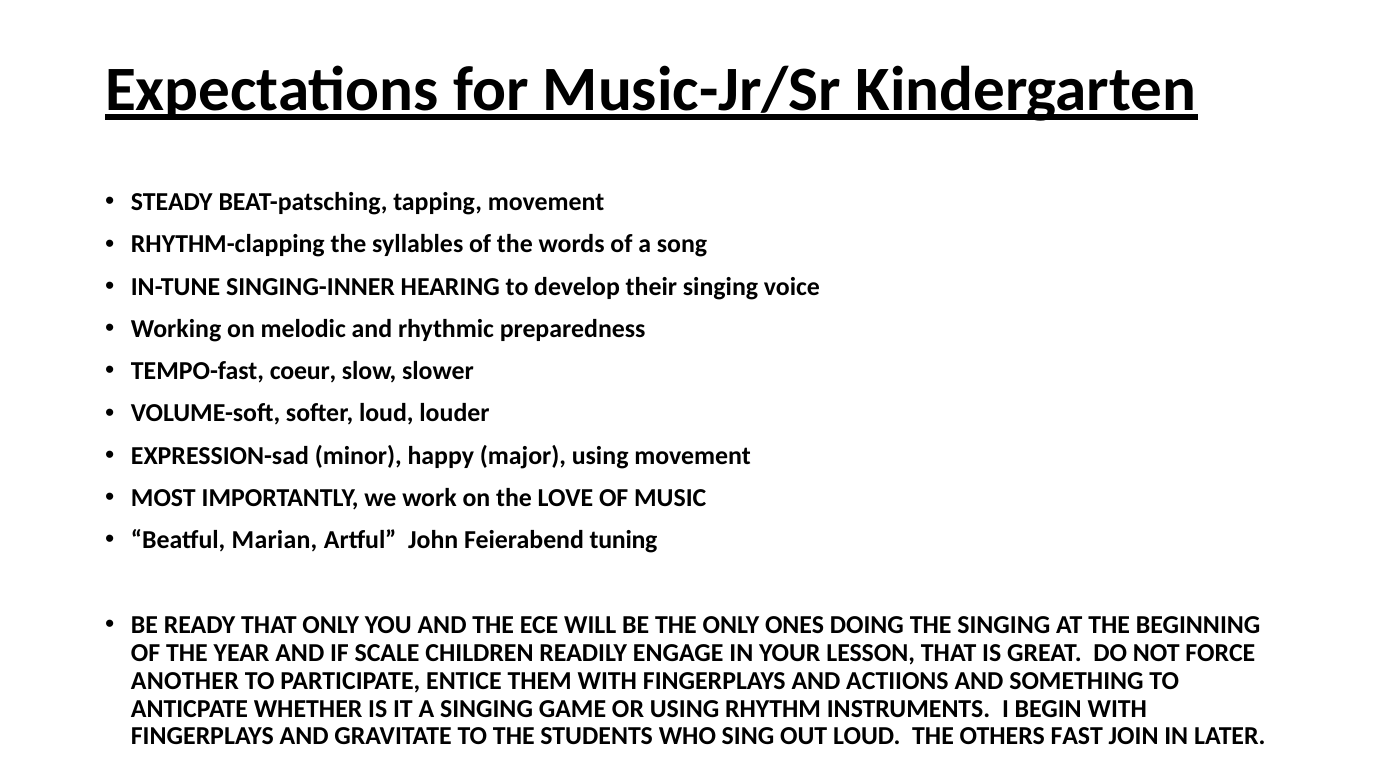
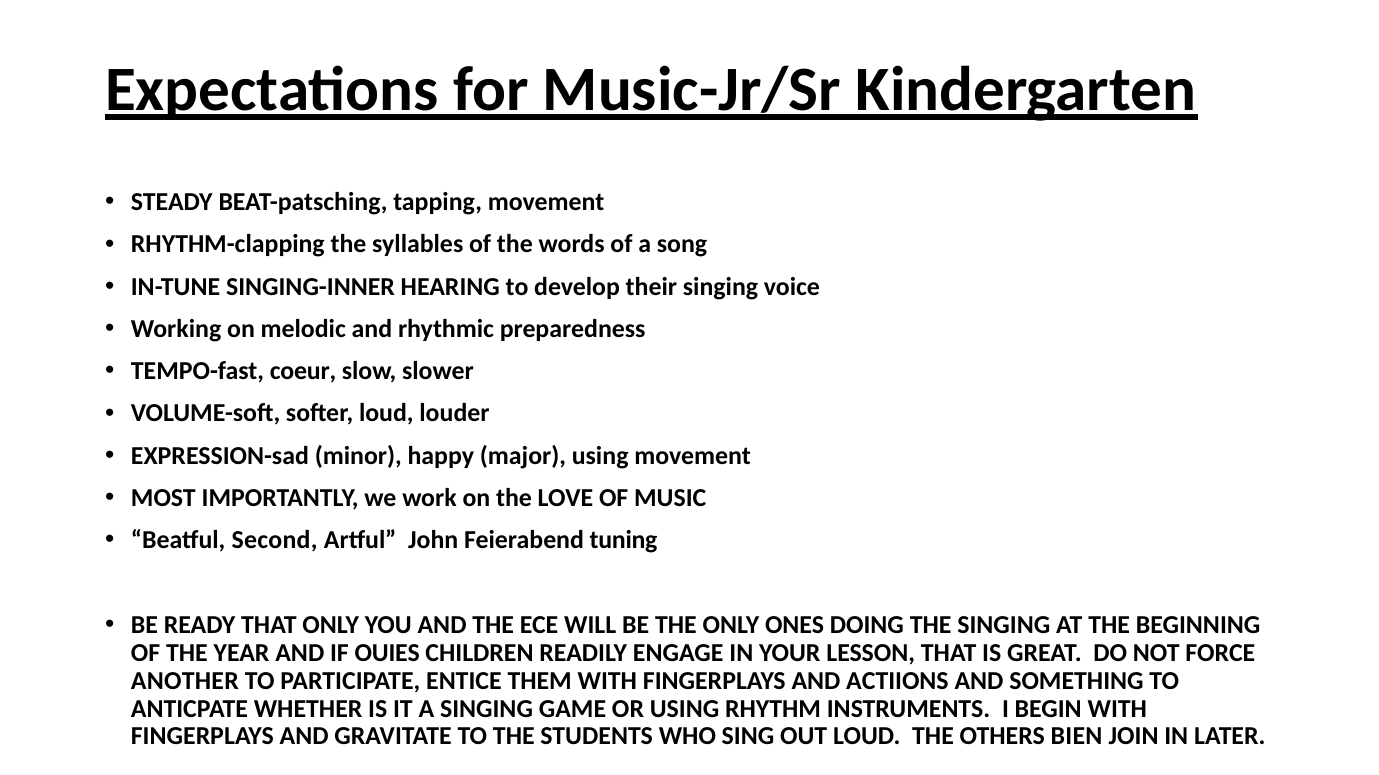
Marian: Marian -> Second (275, 541)
SCALE: SCALE -> OUIES (387, 653)
FAST: FAST -> BIEN (1077, 737)
